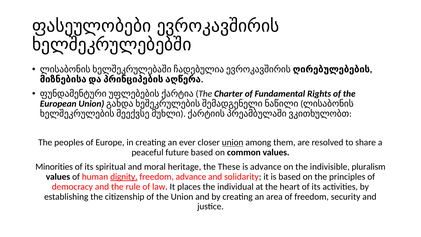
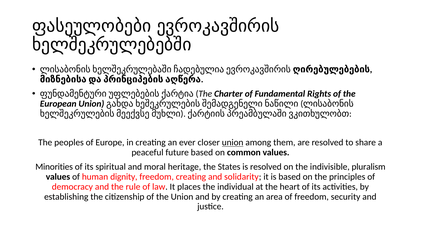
These: These -> States (229, 167)
is advance: advance -> resolved (266, 167)
dignity underline: present -> none (124, 177)
freedom advance: advance -> creating (191, 177)
